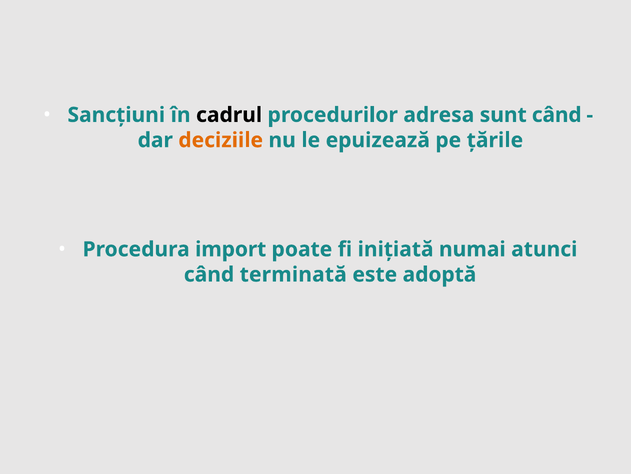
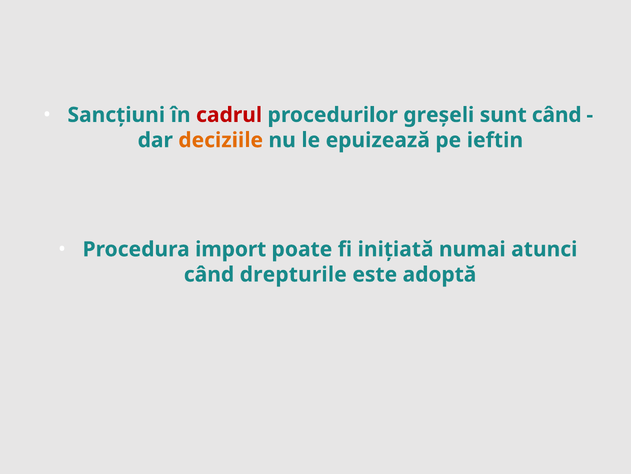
cadrul colour: black -> red (229, 115)
adresa: adresa -> greșeli (439, 115)
țările: țările -> ieftin (495, 140)
terminată: terminată -> drepturile (293, 274)
